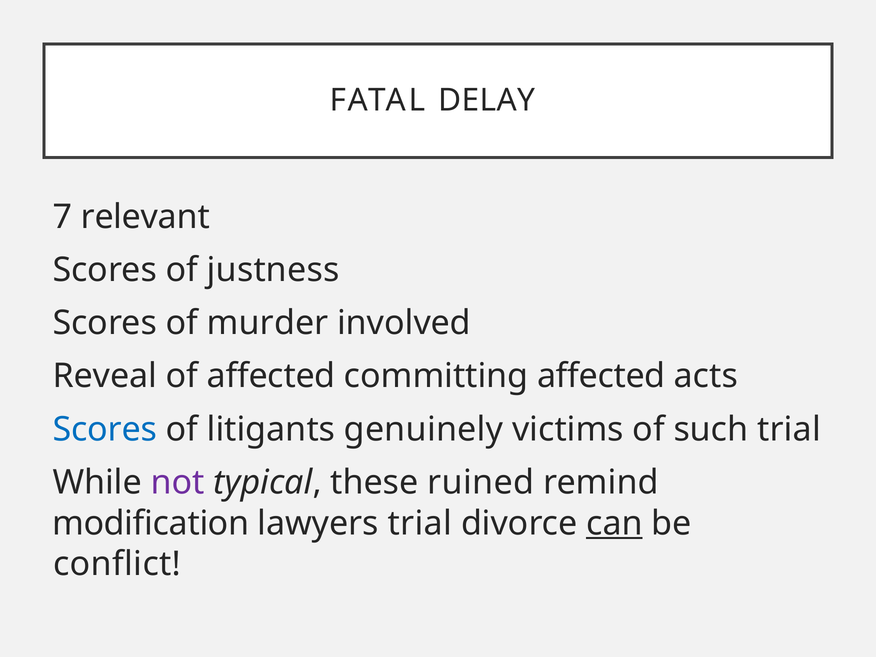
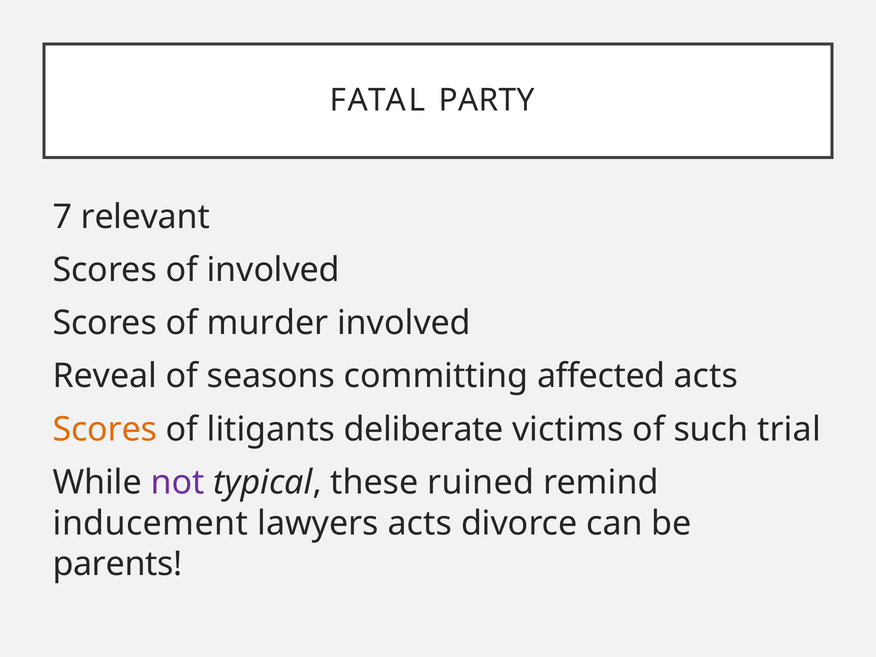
DELAY: DELAY -> PARTY (487, 101)
of justness: justness -> involved (273, 270)
of affected: affected -> seasons (271, 376)
Scores colour: blue -> orange (105, 429)
genuinely: genuinely -> deliberate (424, 429)
modification: modification -> inducement (150, 523)
lawyers trial: trial -> acts (420, 523)
can underline: present -> none (614, 523)
conflict: conflict -> parents (117, 564)
